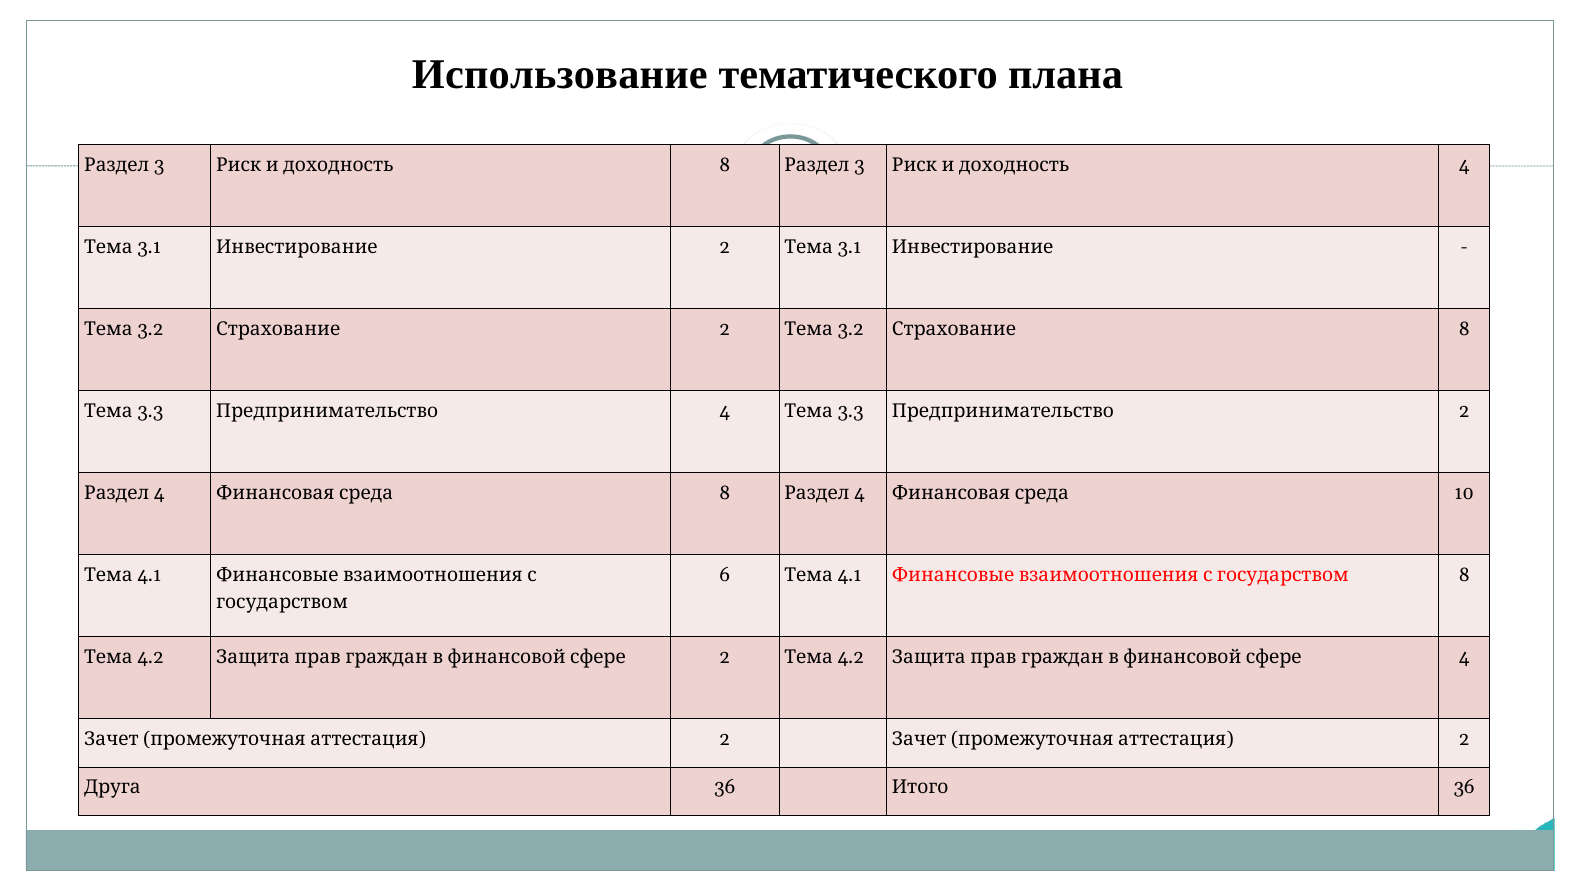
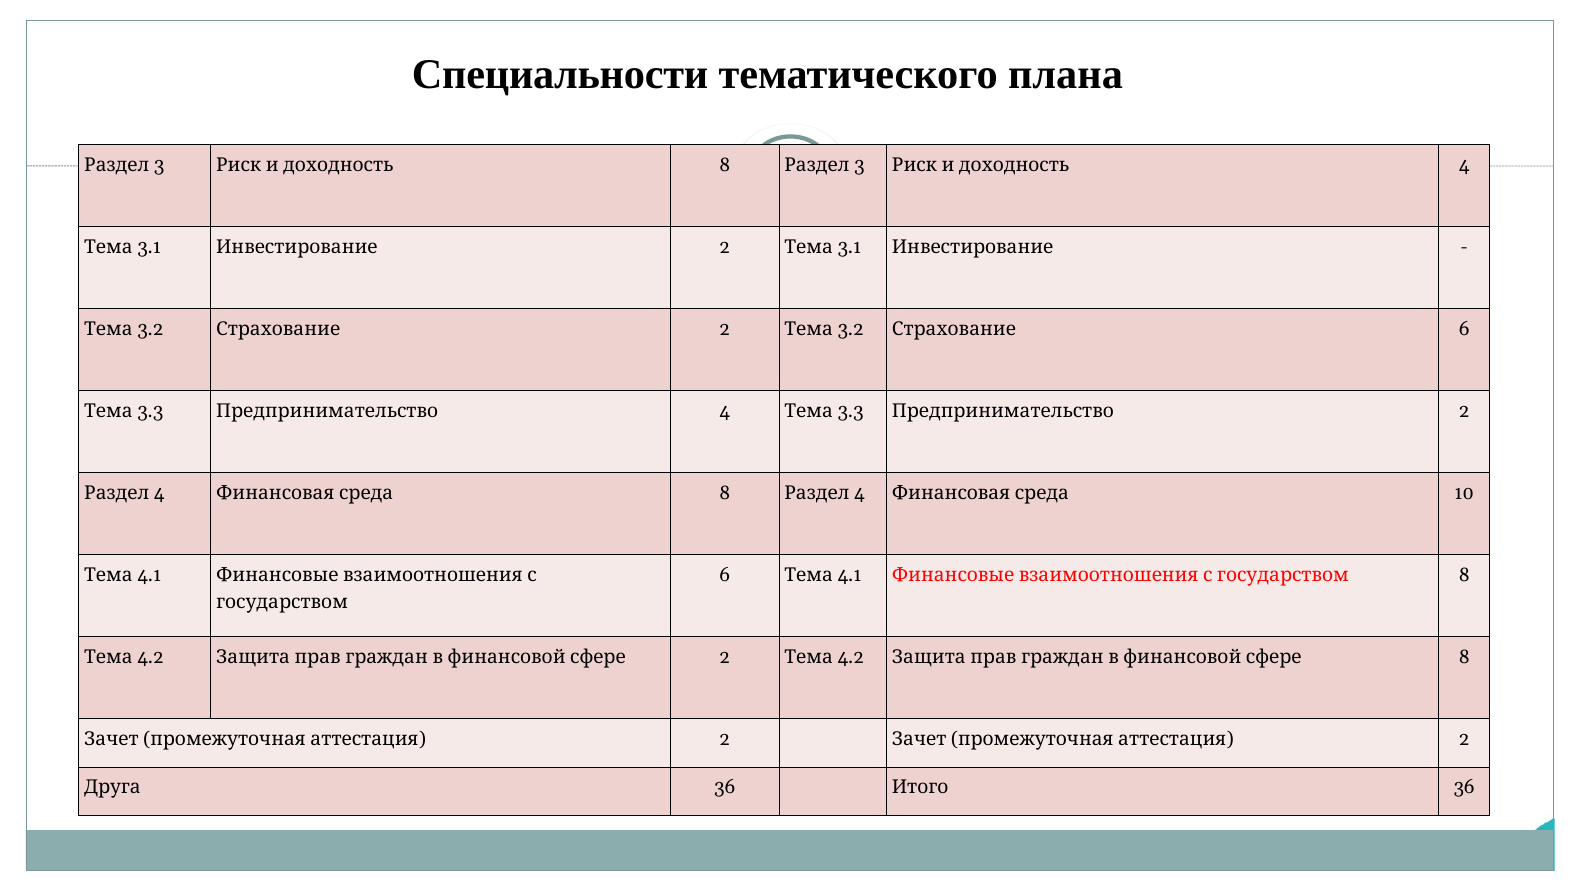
Использование: Использование -> Специальности (560, 75)
Страхование 8: 8 -> 6 (1464, 329)
4: 4 -> 8 (1464, 657)
